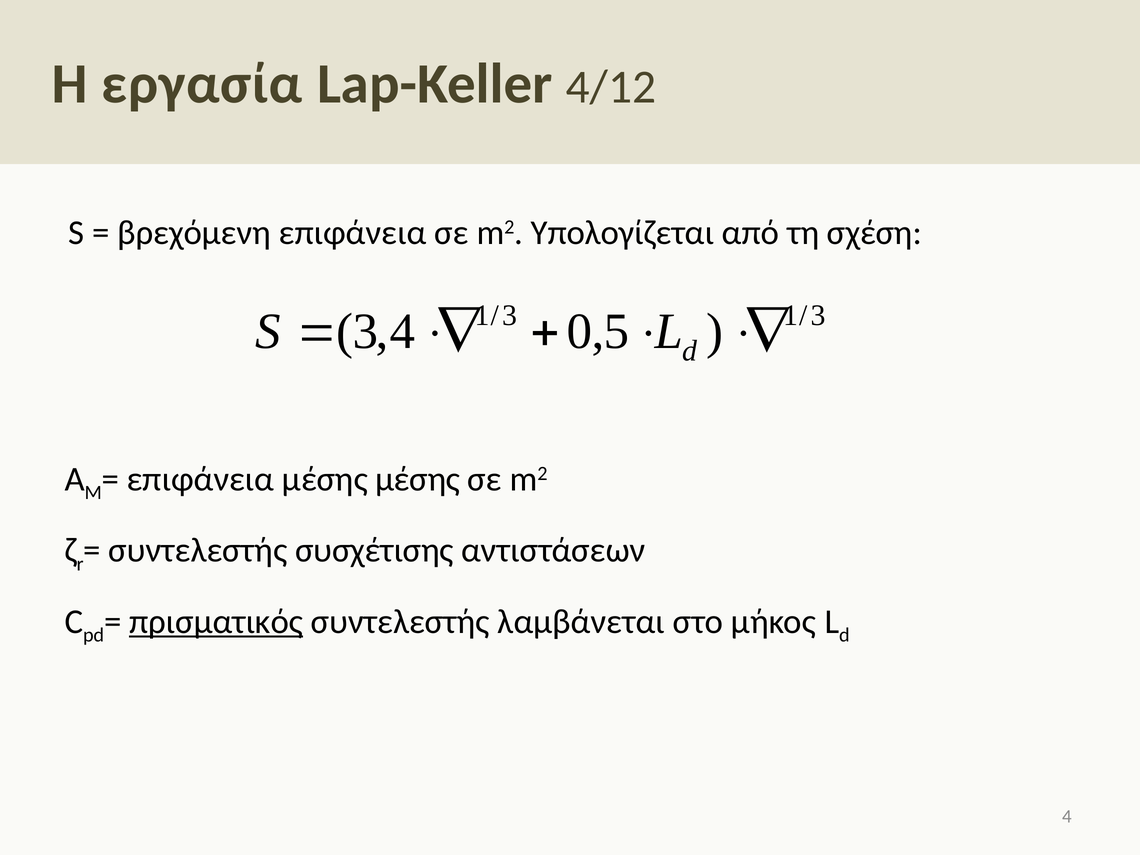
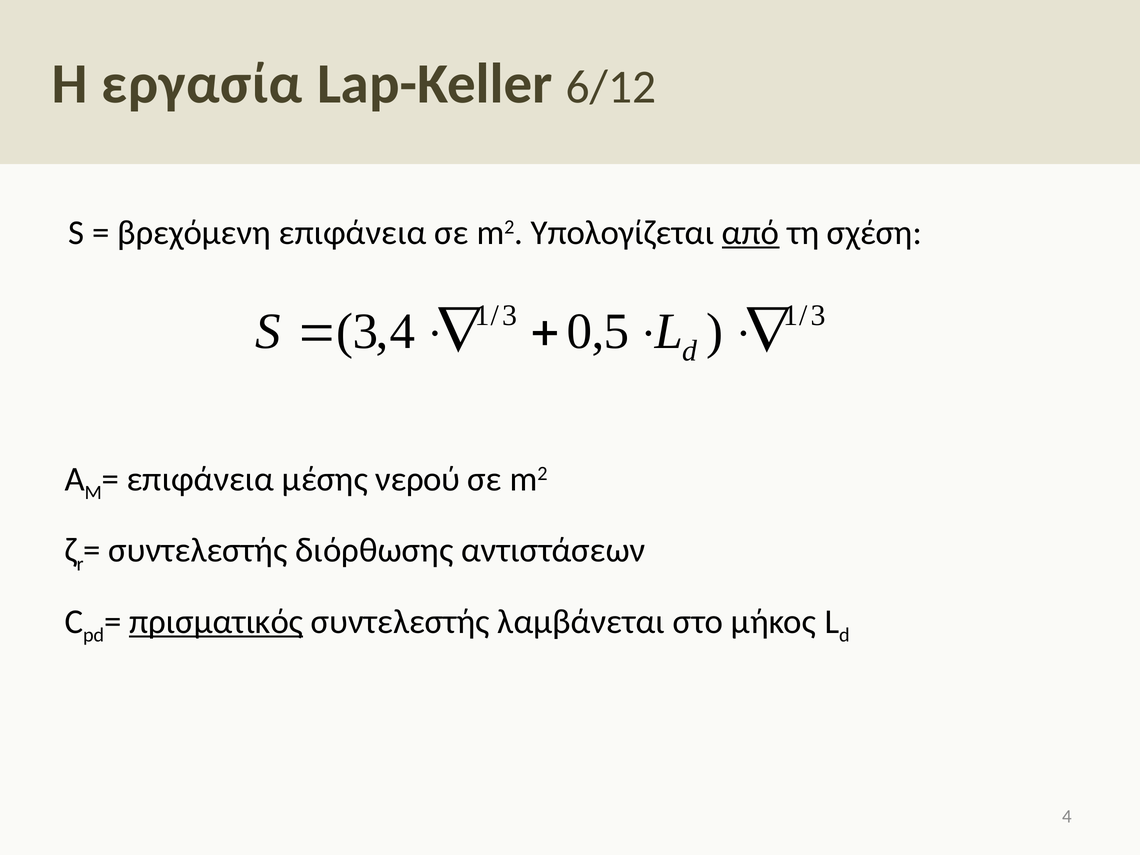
4/12: 4/12 -> 6/12 (611, 87)
από underline: none -> present (751, 233)
μέσης μέσης: μέσης -> νερού (418, 479)
συσχέτισης: συσχέτισης -> διόρθωσης (374, 550)
